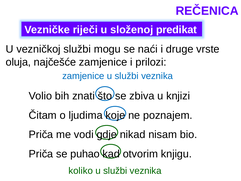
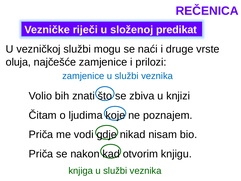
puhao: puhao -> nakon (85, 154)
koliko: koliko -> knjiga (81, 170)
